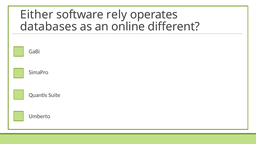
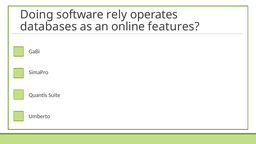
Either: Either -> Doing (37, 15)
different: different -> features (174, 27)
